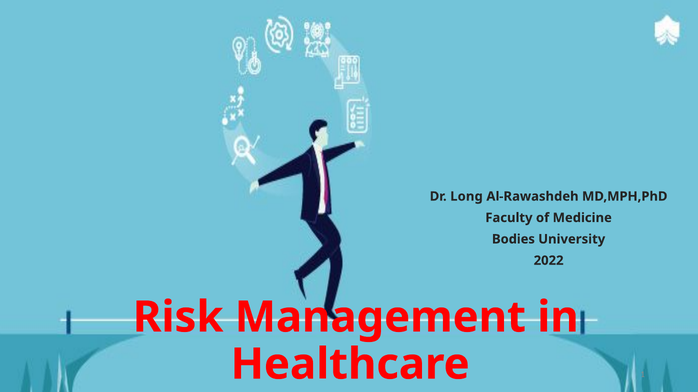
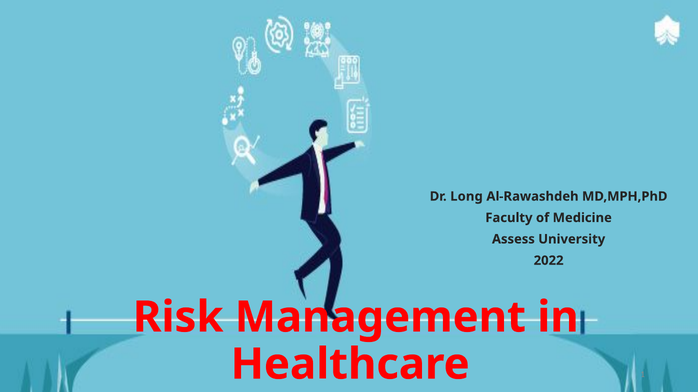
Bodies: Bodies -> Assess (513, 240)
